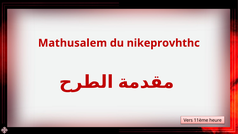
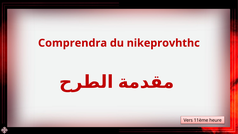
Mathusalem: Mathusalem -> Comprendra (73, 43)
